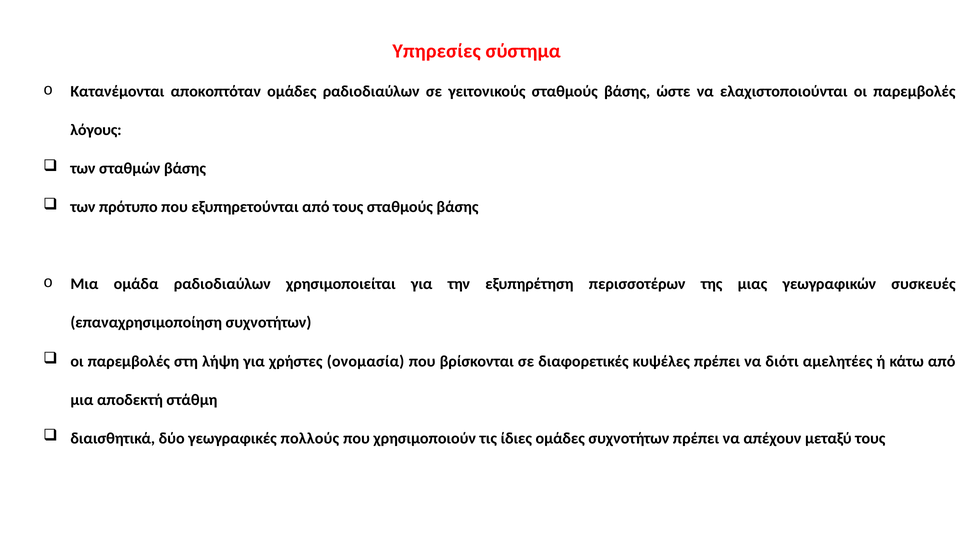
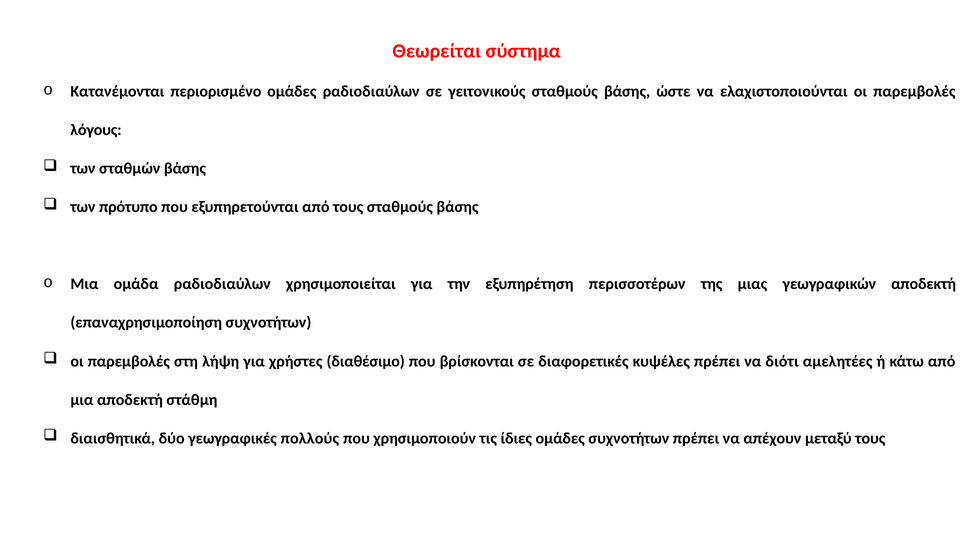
Υπηρεσίες: Υπηρεσίες -> Θεωρείται (437, 51)
αποκοπτόταν: αποκοπτόταν -> περιορισμένο (216, 92)
γεωγραφικών συσκευές: συσκευές -> αποδεκτή (924, 284)
ονομασία: ονομασία -> διαθέσιμο (366, 361)
